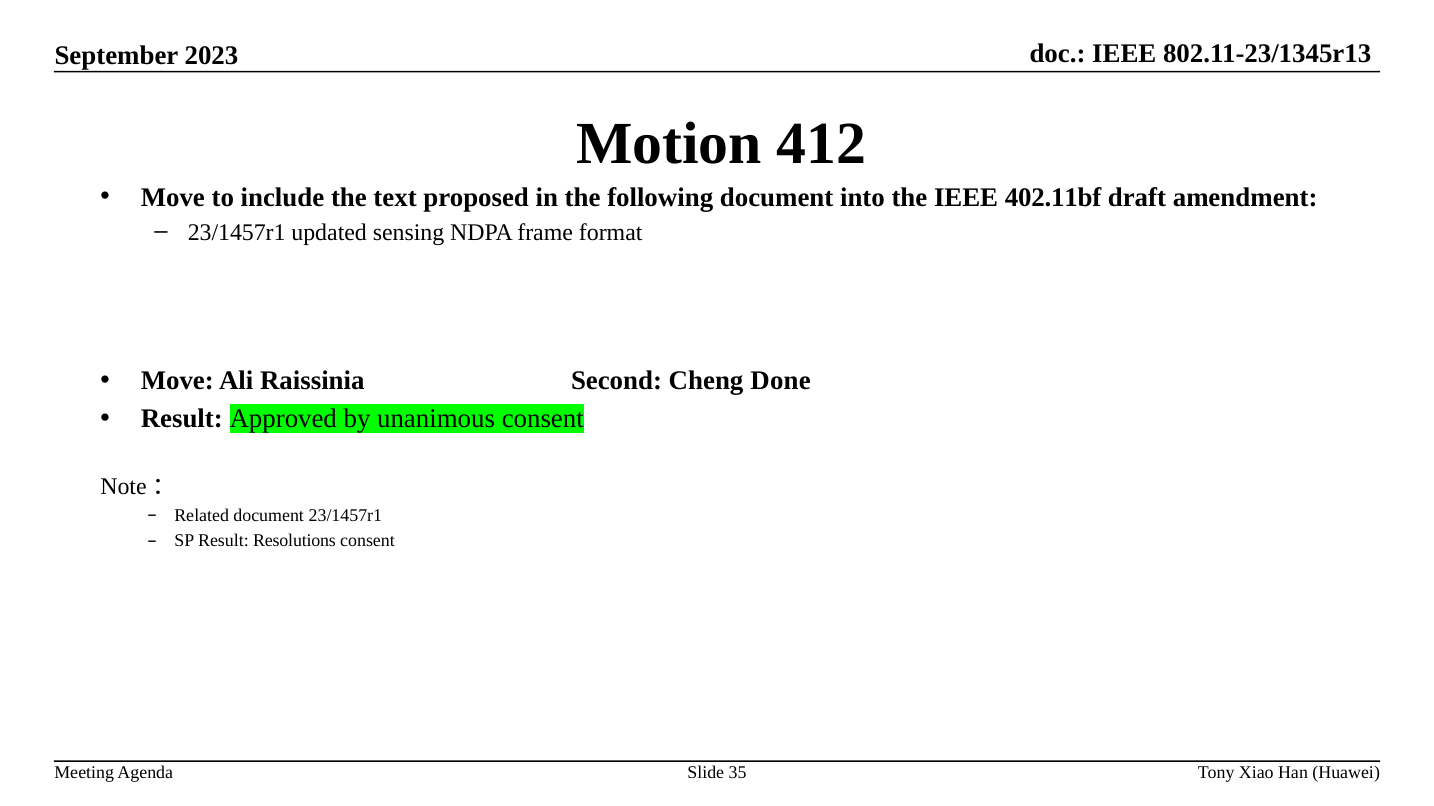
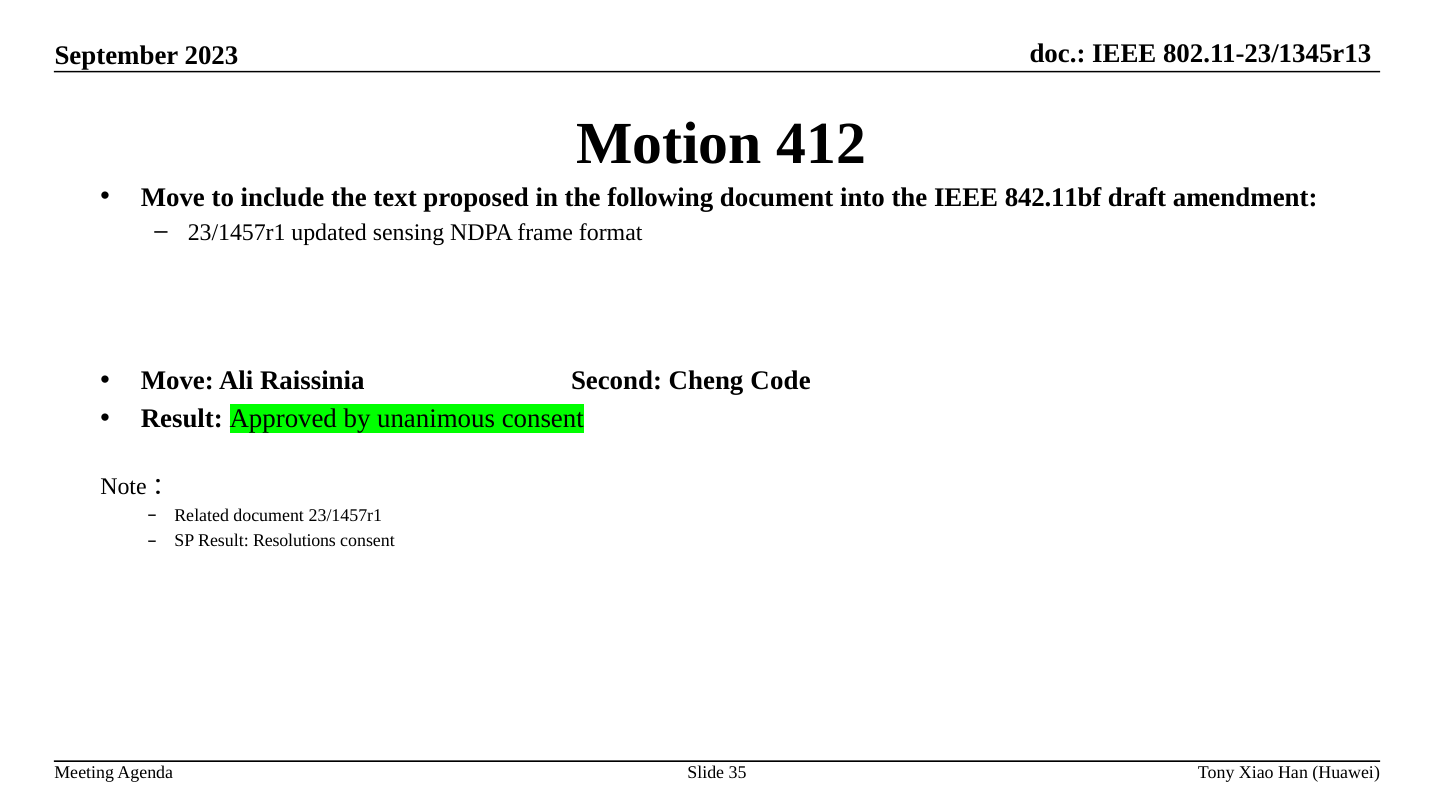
402.11bf: 402.11bf -> 842.11bf (1053, 197)
Done: Done -> Code (781, 381)
